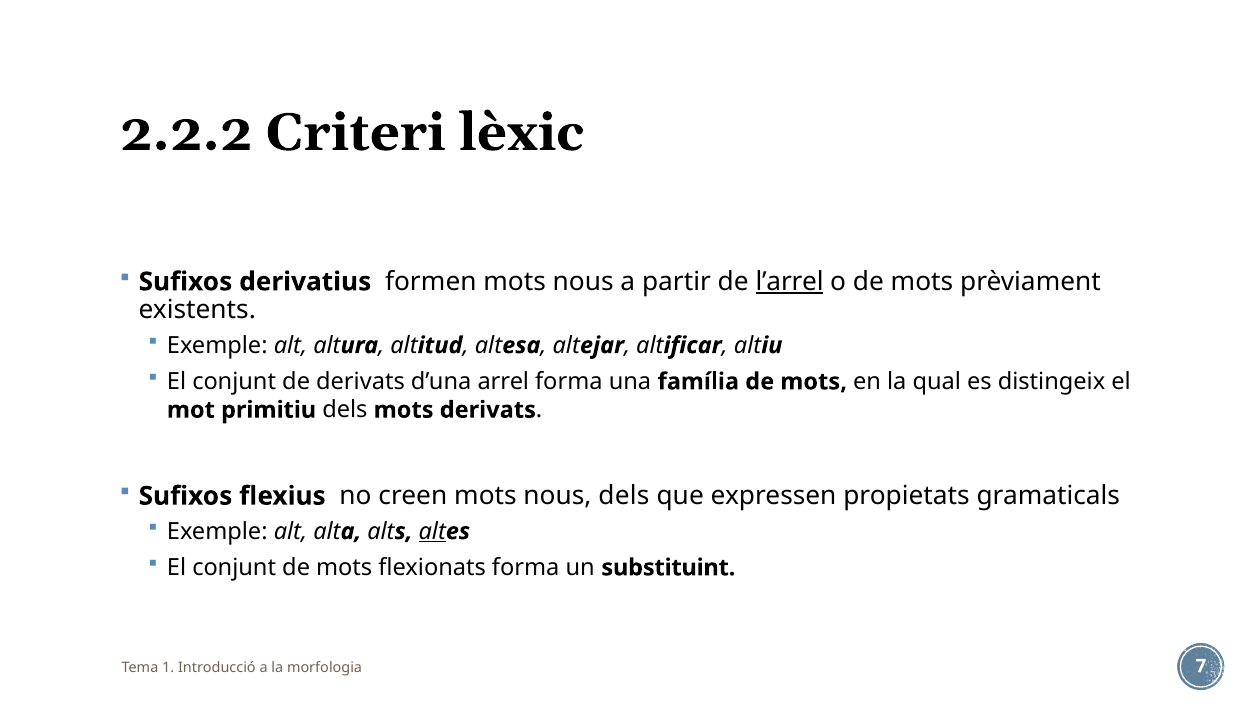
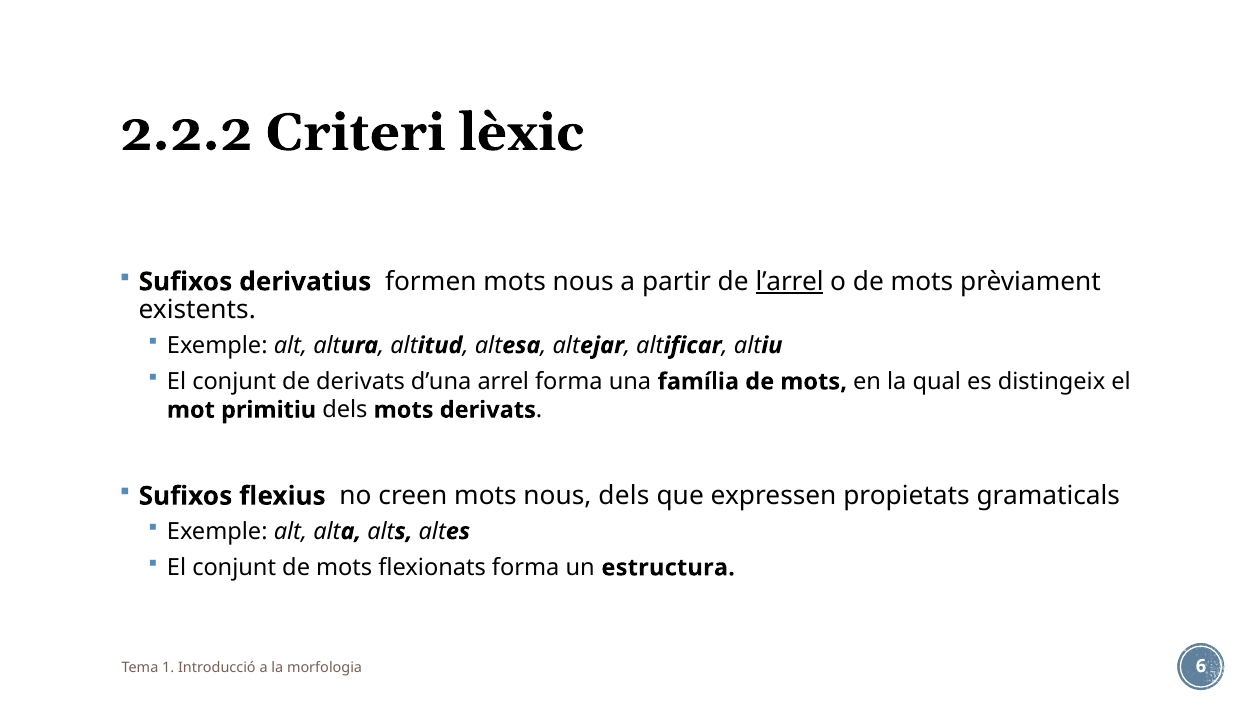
alt underline: present -> none (432, 532)
substituint: substituint -> estructura (668, 568)
7: 7 -> 6 (1201, 666)
